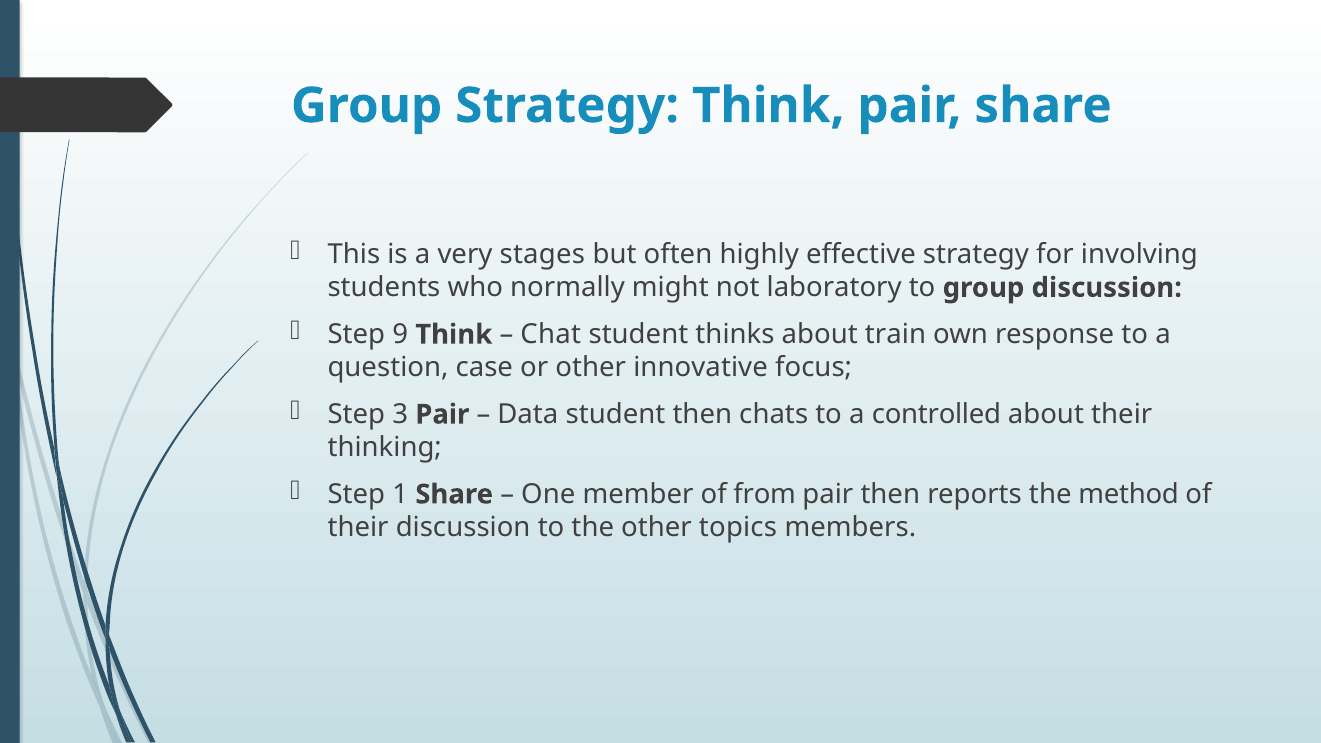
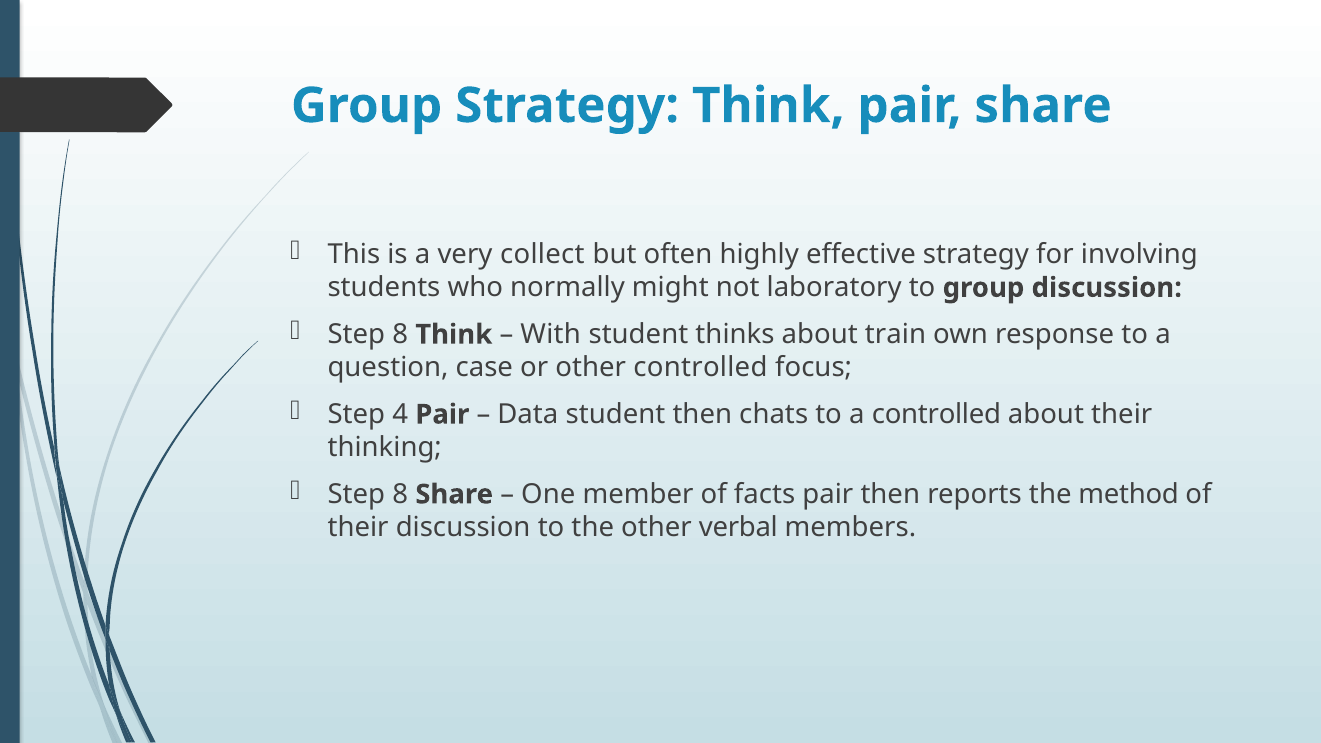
stages: stages -> collect (542, 255)
9: 9 -> 8 (400, 335)
Chat: Chat -> With (551, 335)
other innovative: innovative -> controlled (700, 368)
3: 3 -> 4 (400, 414)
1: 1 -> 8 (400, 494)
from: from -> facts (765, 494)
topics: topics -> verbal (738, 527)
